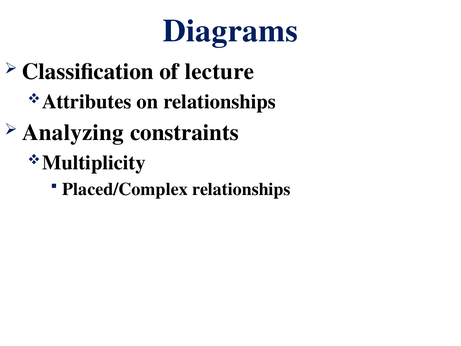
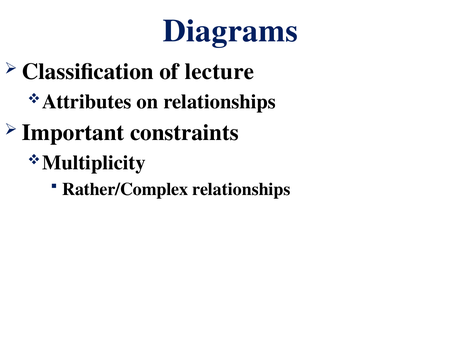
Analyzing: Analyzing -> Important (73, 132)
Placed/Complex: Placed/Complex -> Rather/Complex (125, 189)
